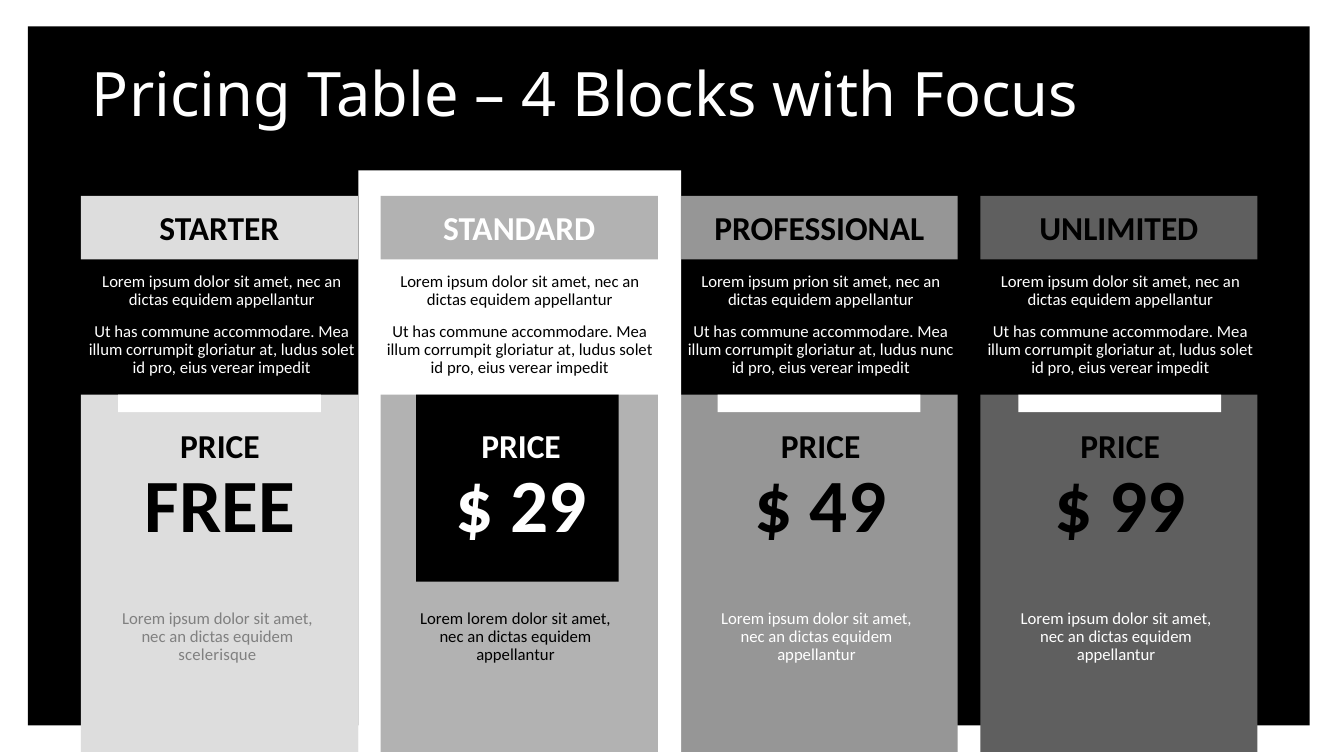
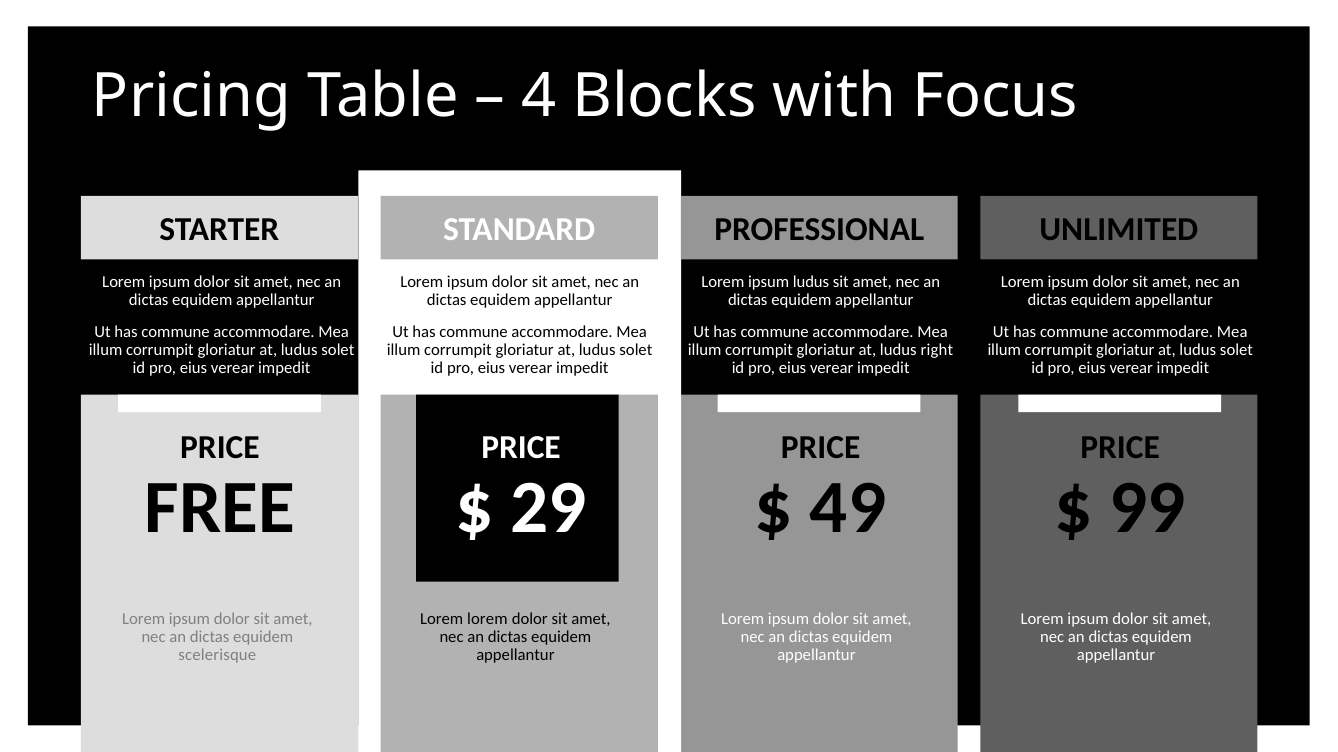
ipsum prion: prion -> ludus (811, 282)
nunc: nunc -> right (937, 350)
